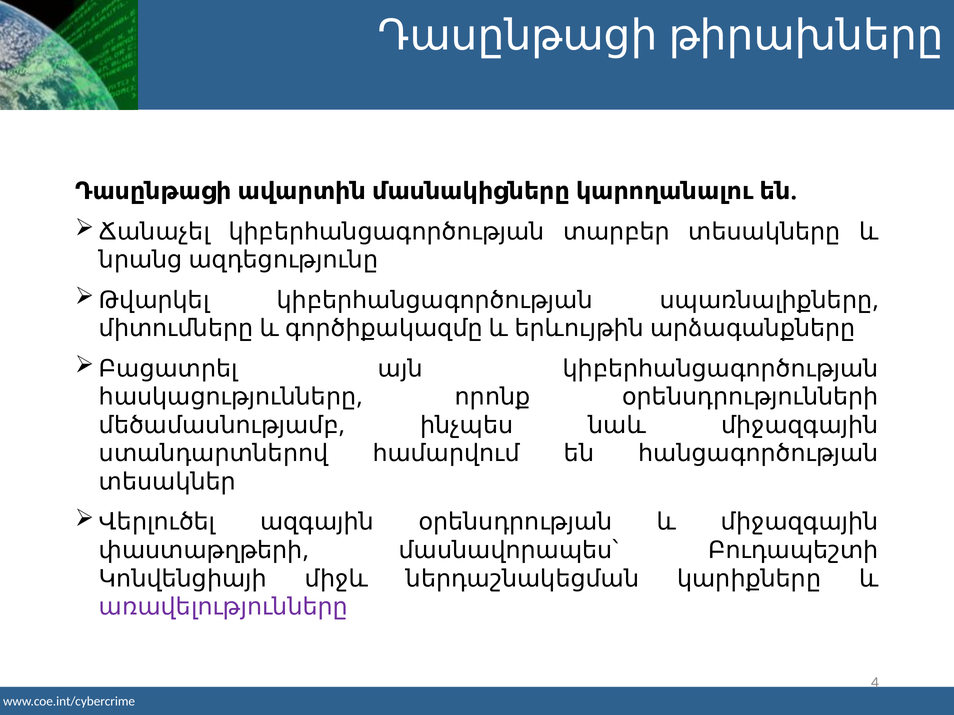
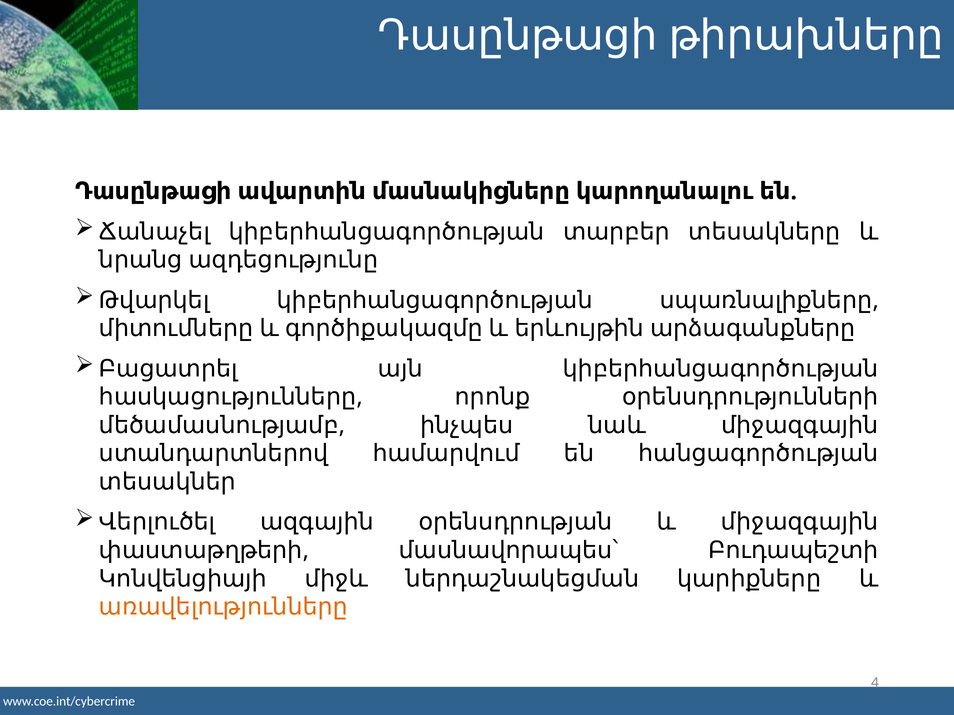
առավելությունները colour: purple -> orange (223, 607)
